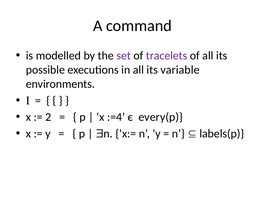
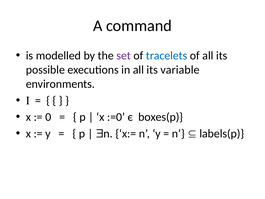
tracelets colour: purple -> blue (167, 56)
2: 2 -> 0 (48, 117)
:=4: :=4 -> :=0 (116, 117)
every(p: every(p -> boxes(p (161, 117)
